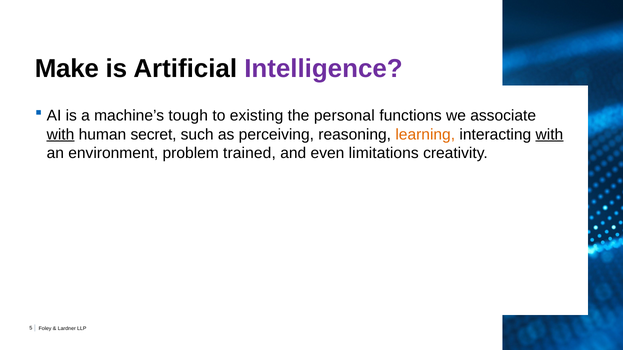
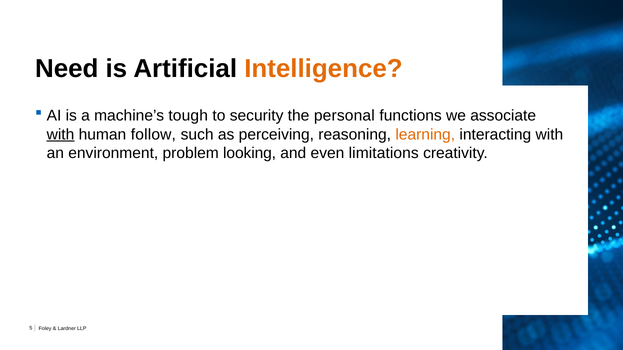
Make: Make -> Need (67, 69)
Intelligence colour: purple -> orange (323, 69)
existing: existing -> security (257, 116)
secret: secret -> follow (153, 135)
with underline: present -> none (549, 135)
trained: trained -> looking (250, 153)
